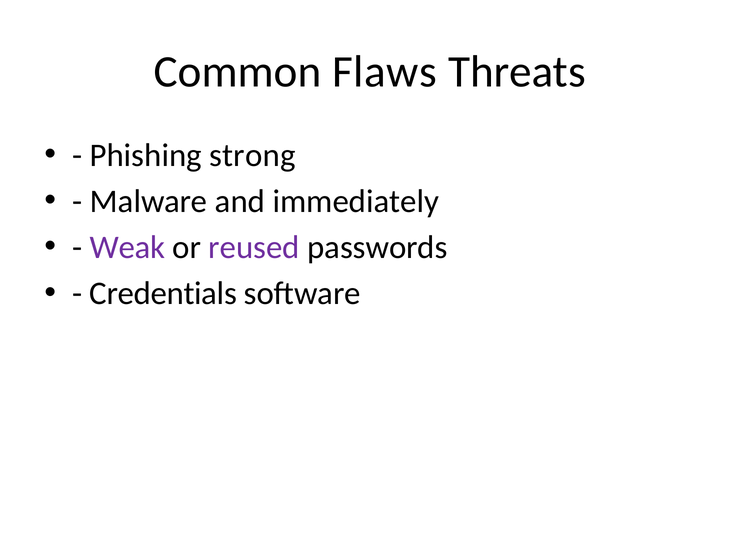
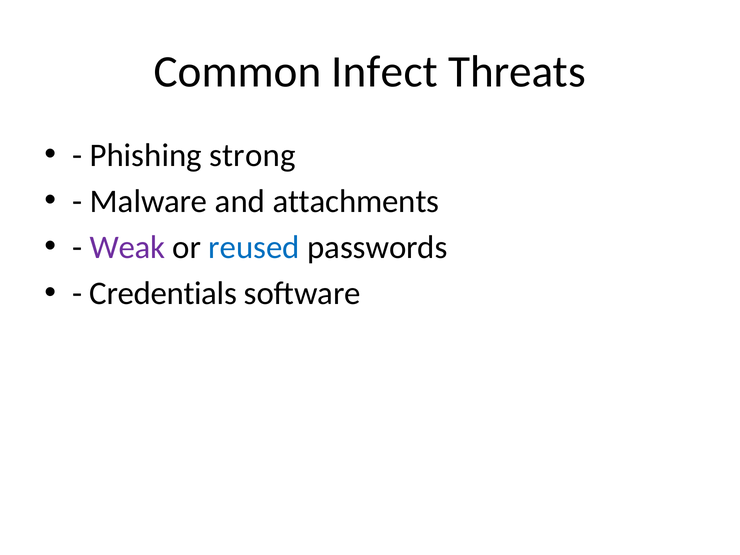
Flaws: Flaws -> Infect (385, 72)
immediately: immediately -> attachments (356, 201)
reused colour: purple -> blue (254, 247)
